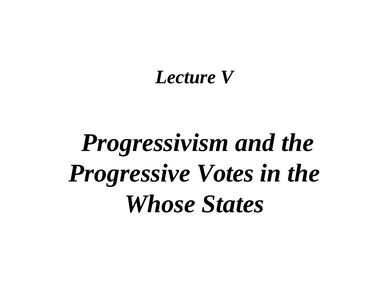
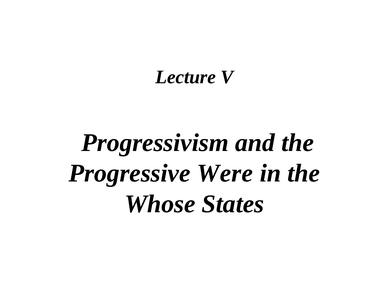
Votes: Votes -> Were (225, 173)
